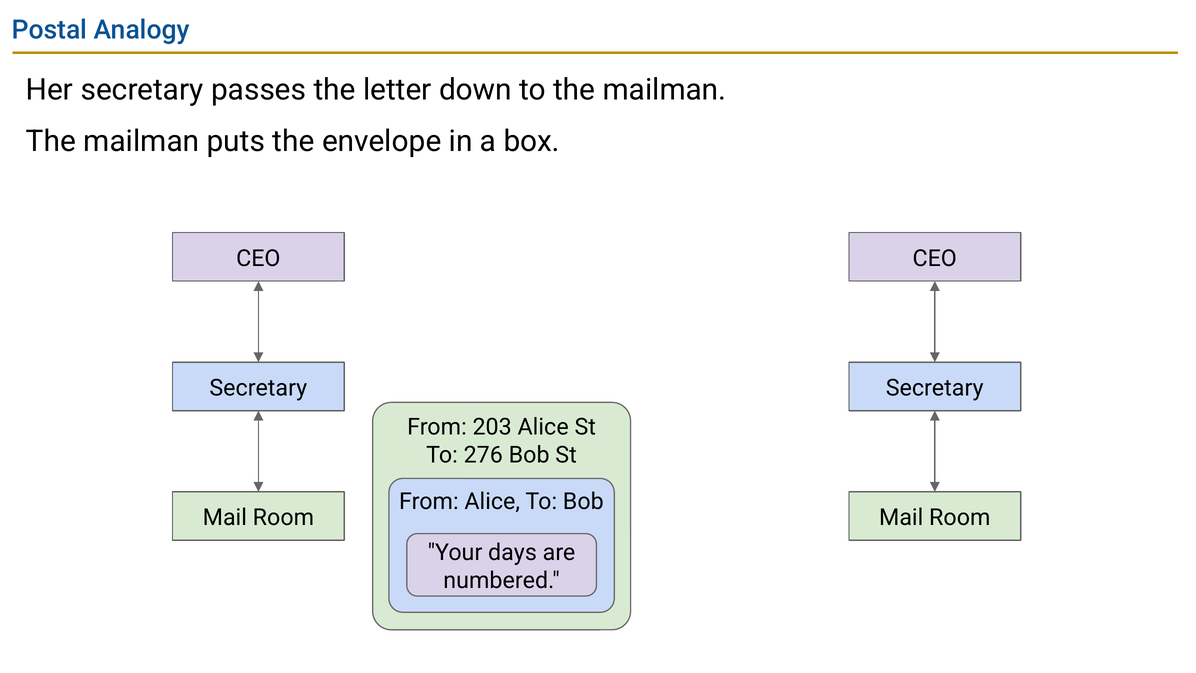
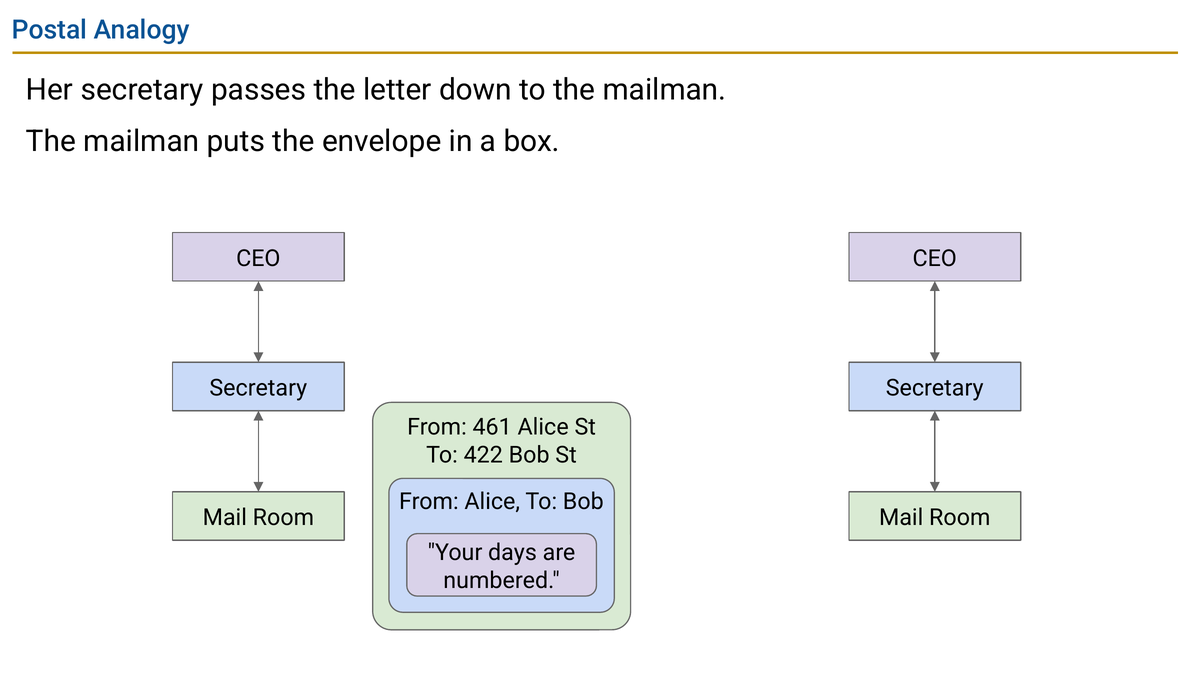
203: 203 -> 461 (492, 427)
276: 276 -> 422 (483, 455)
